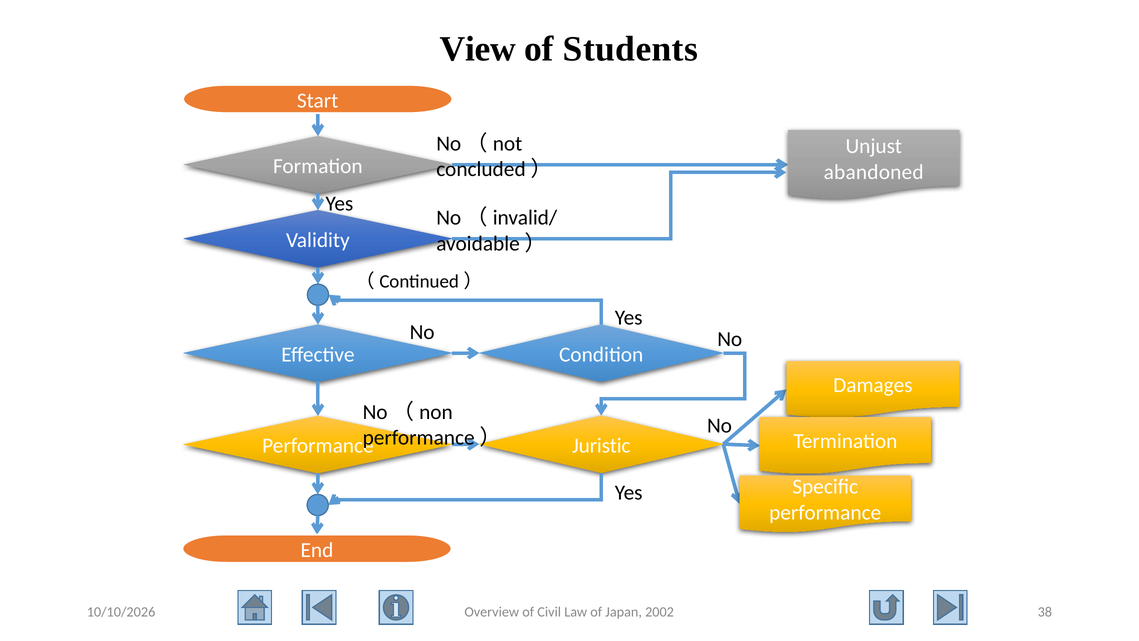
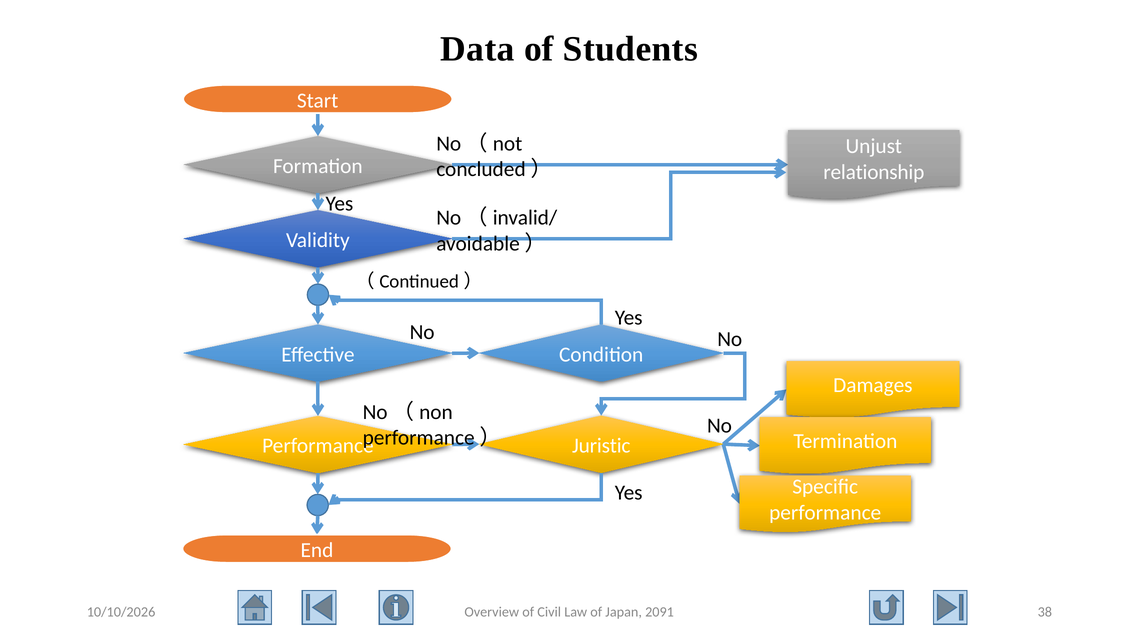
View: View -> Data (477, 49)
abandoned: abandoned -> relationship (874, 172)
2002: 2002 -> 2091 (660, 612)
